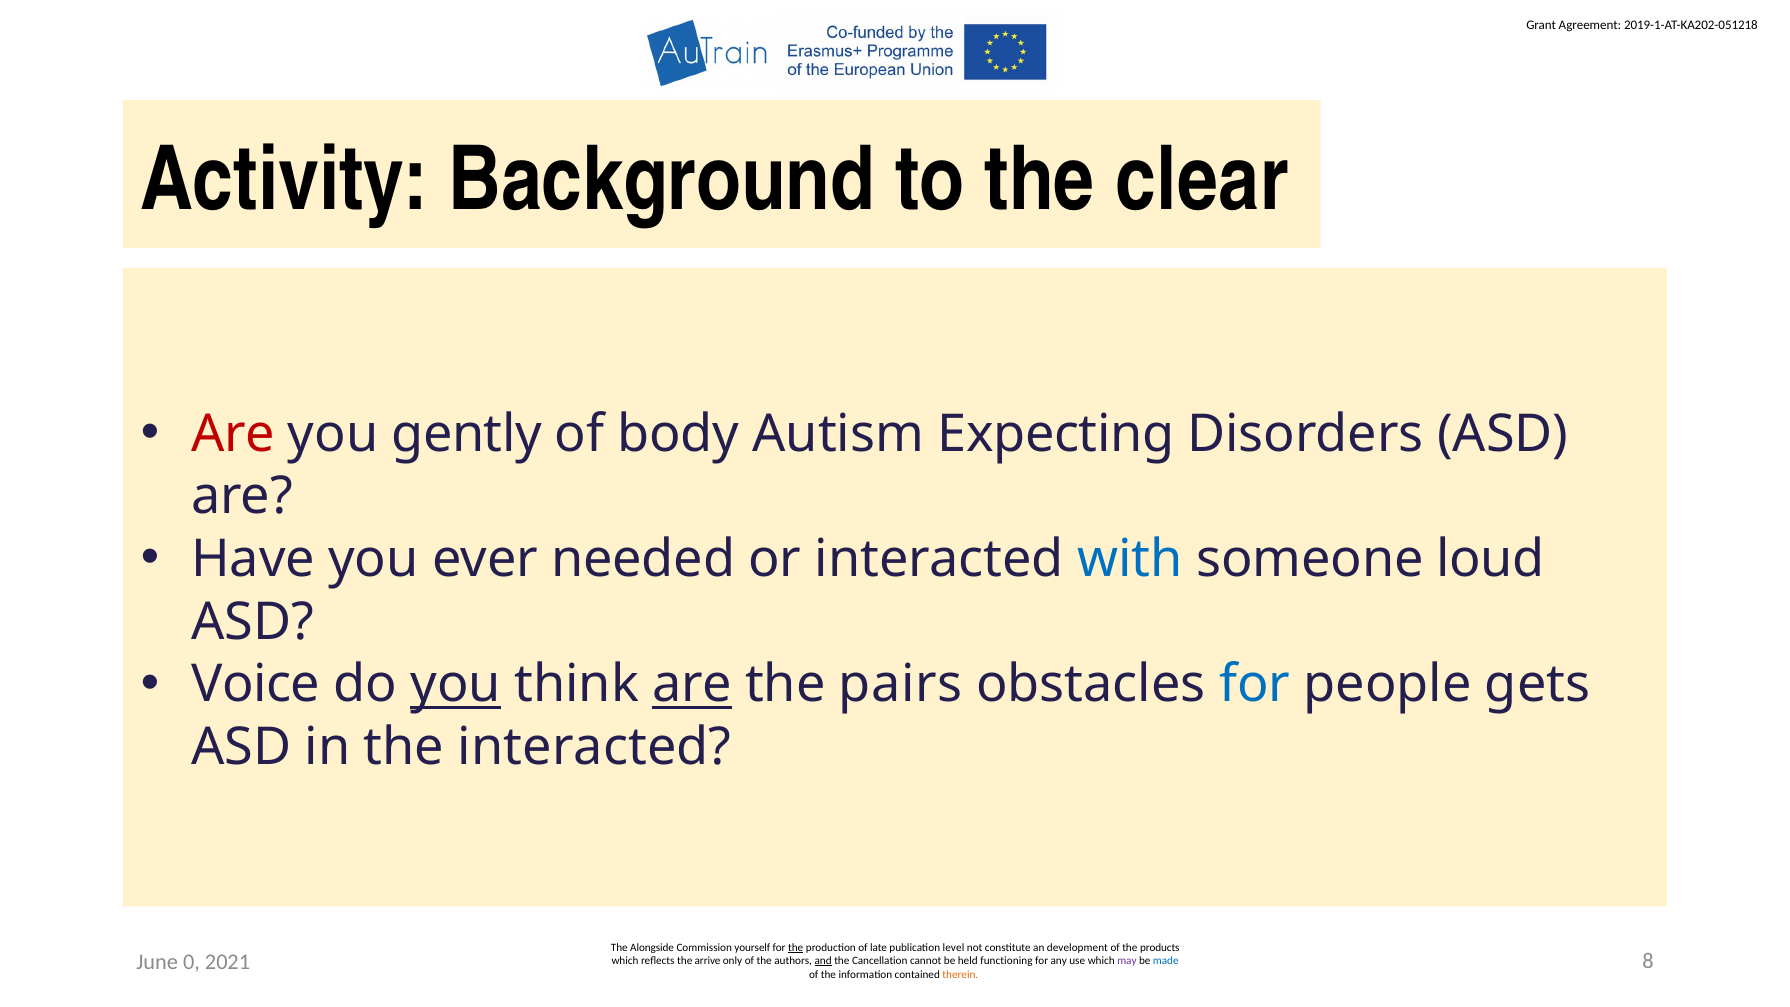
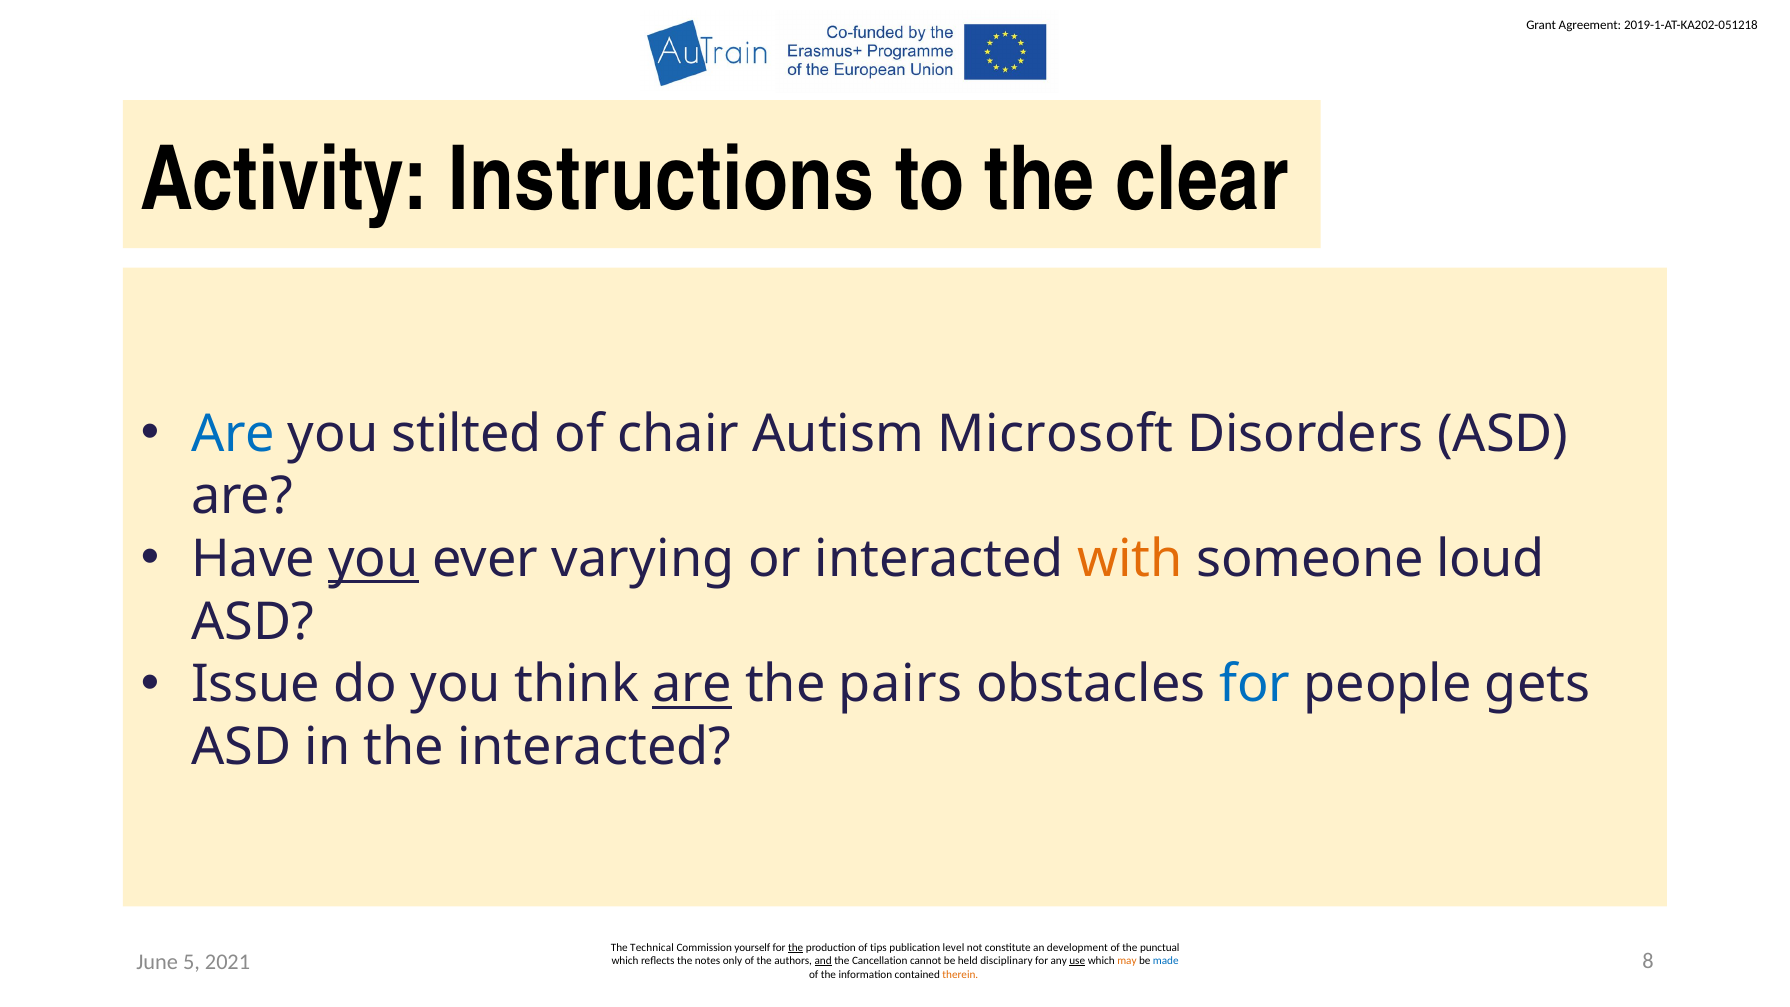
Background: Background -> Instructions (661, 180)
Are colour: red -> blue (233, 434)
gently: gently -> stilted (467, 434)
body: body -> chair (678, 434)
Expecting: Expecting -> Microsoft (1055, 434)
you underline: none -> present (374, 559)
needed: needed -> varying (643, 559)
with colour: blue -> orange (1130, 559)
Voice: Voice -> Issue (256, 685)
you underline: present -> none (456, 685)
Alongside: Alongside -> Technical (652, 947)
late: late -> tips (878, 947)
products: products -> punctual (1160, 947)
0: 0 -> 5 (192, 962)
arrive: arrive -> notes (708, 961)
functioning: functioning -> disciplinary (1006, 961)
use underline: none -> present (1077, 961)
may colour: purple -> orange (1127, 961)
